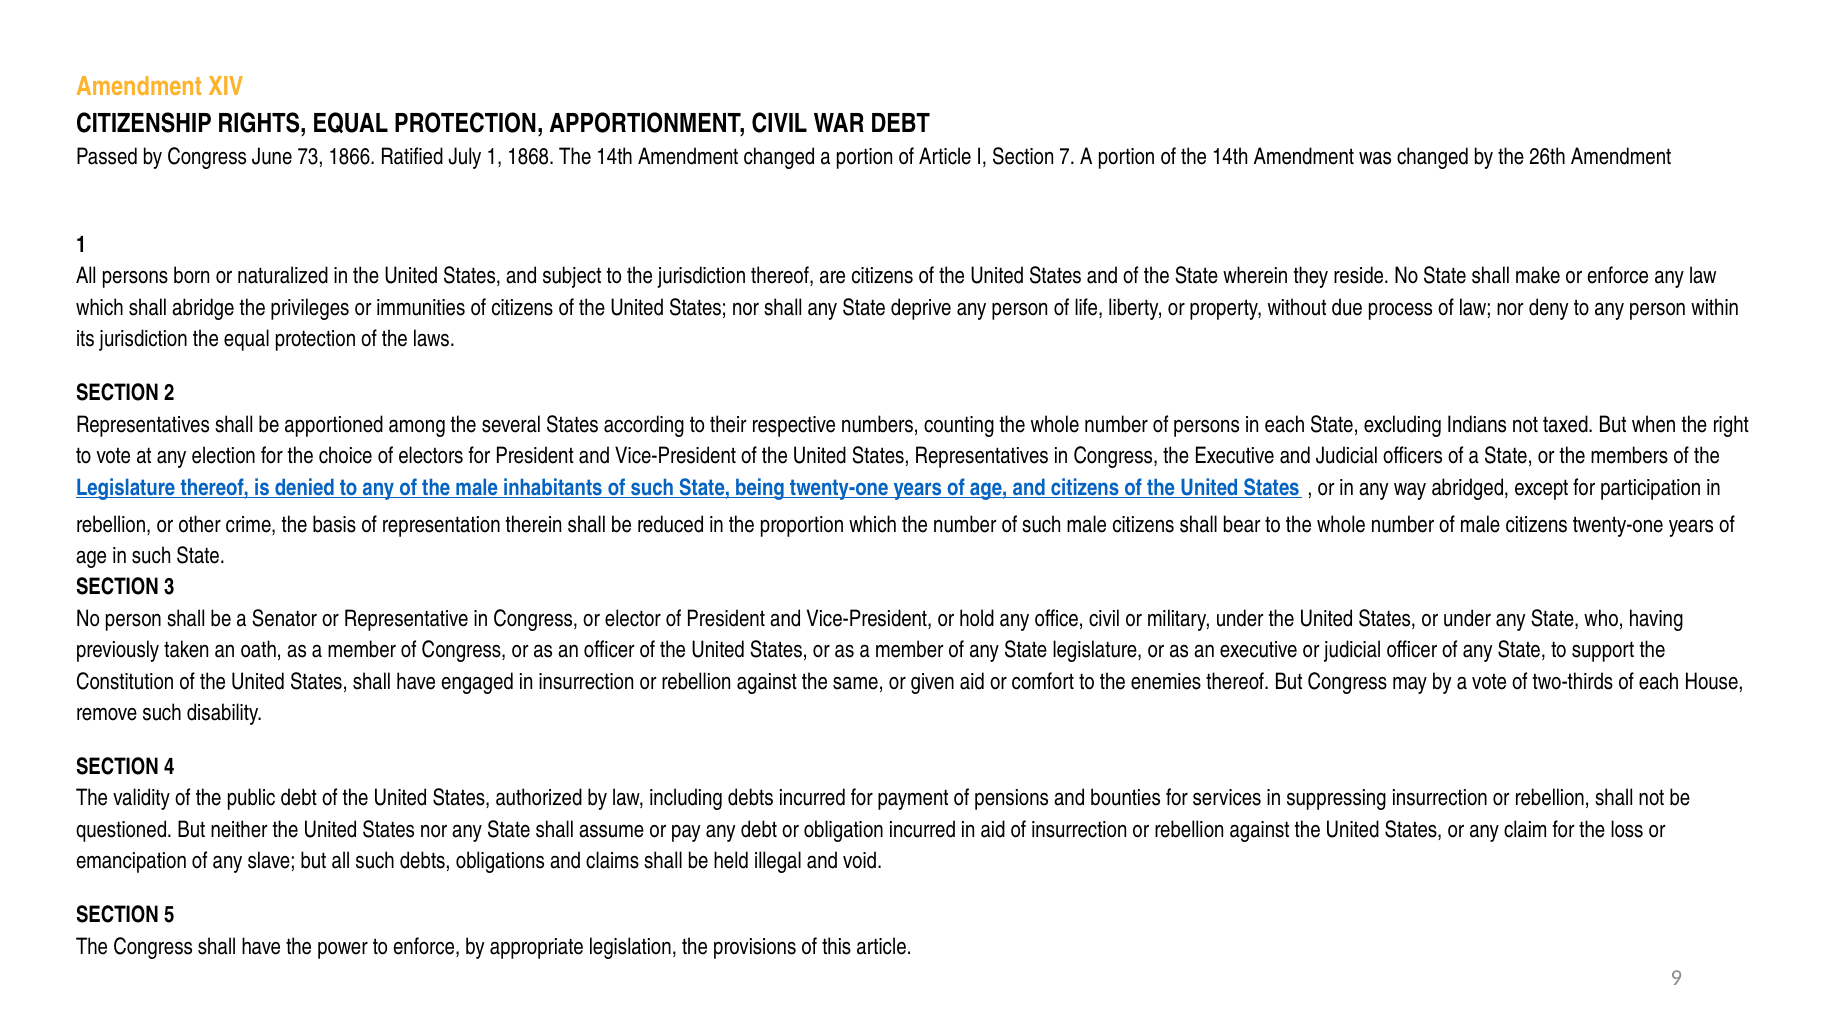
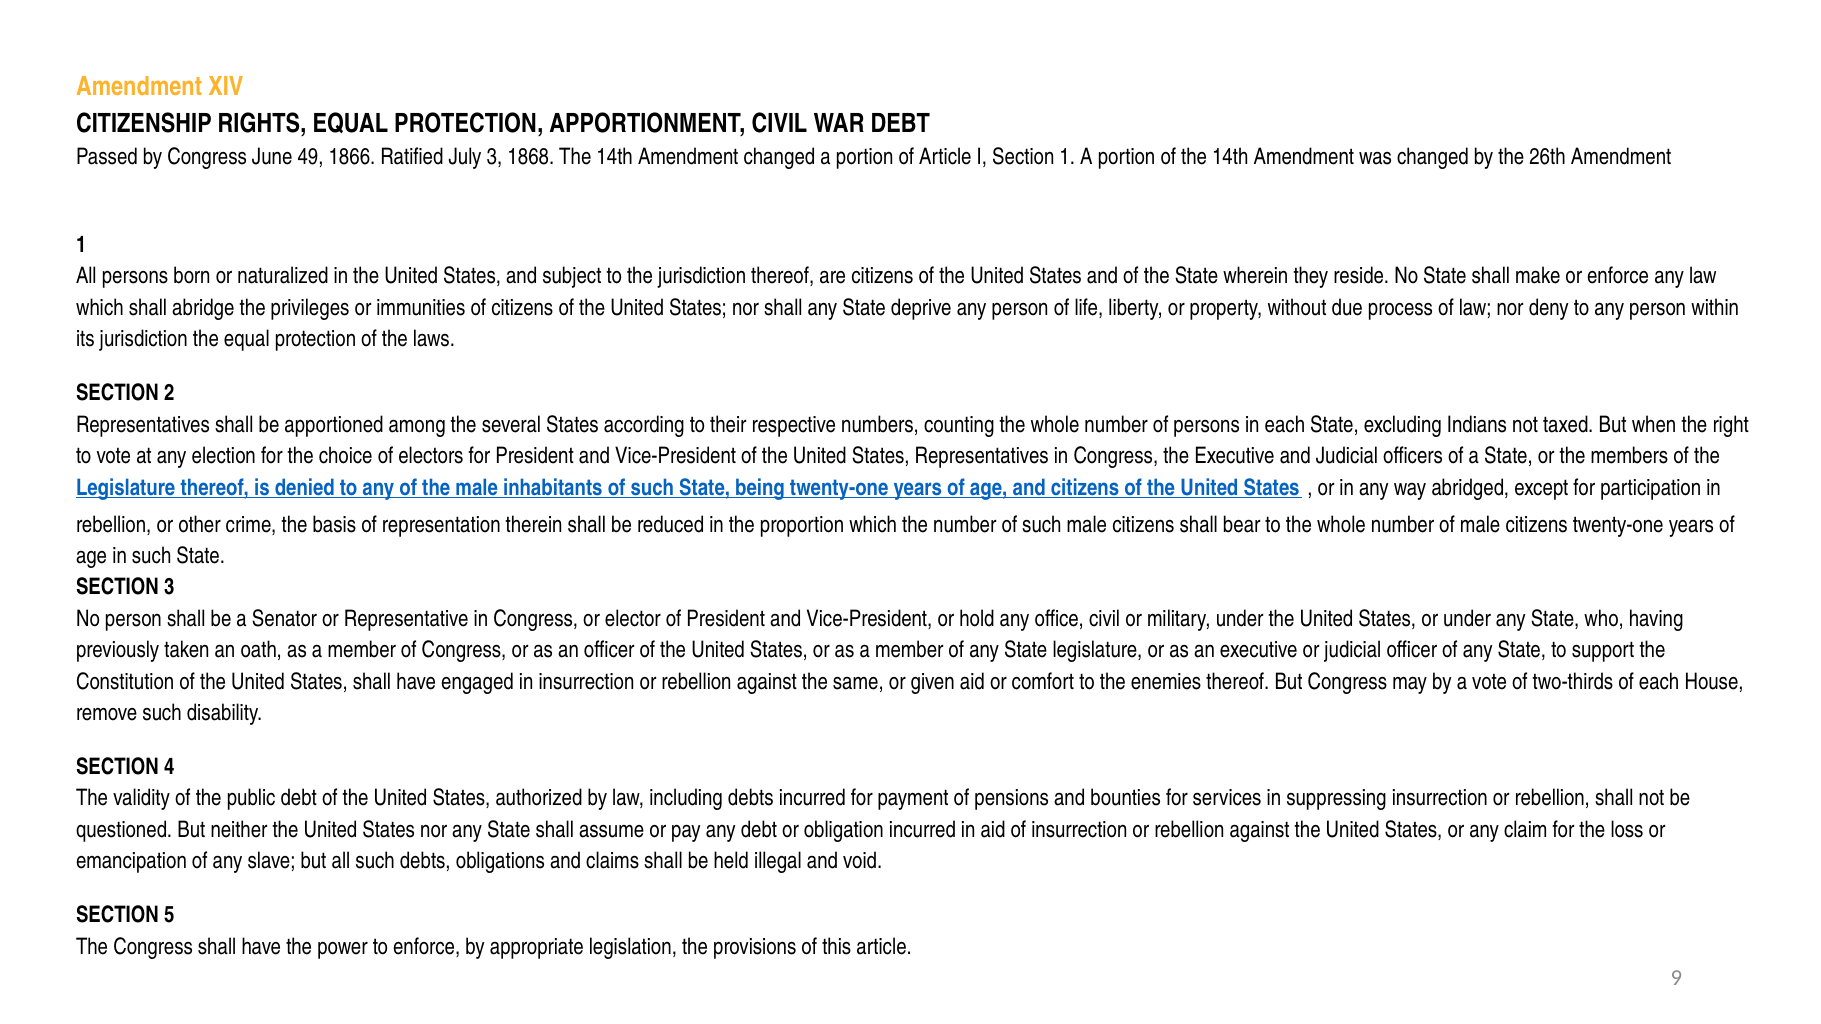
73: 73 -> 49 (311, 157)
July 1: 1 -> 3 (495, 157)
Section 7: 7 -> 1 (1067, 157)
